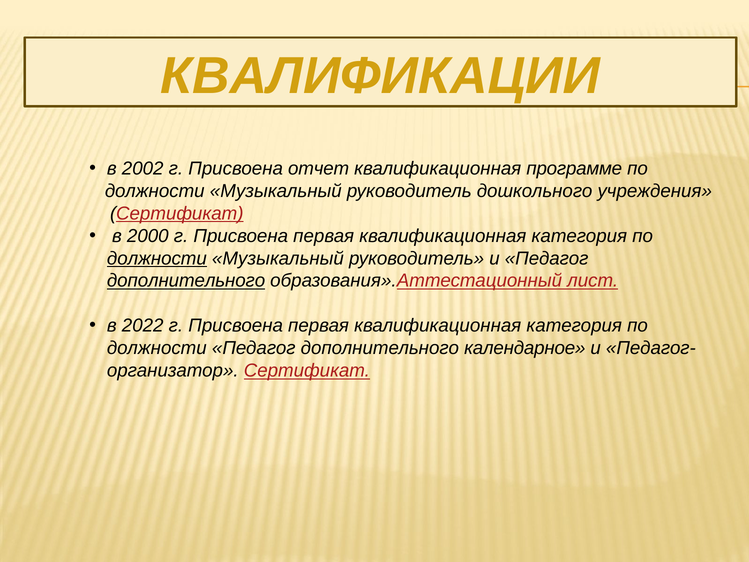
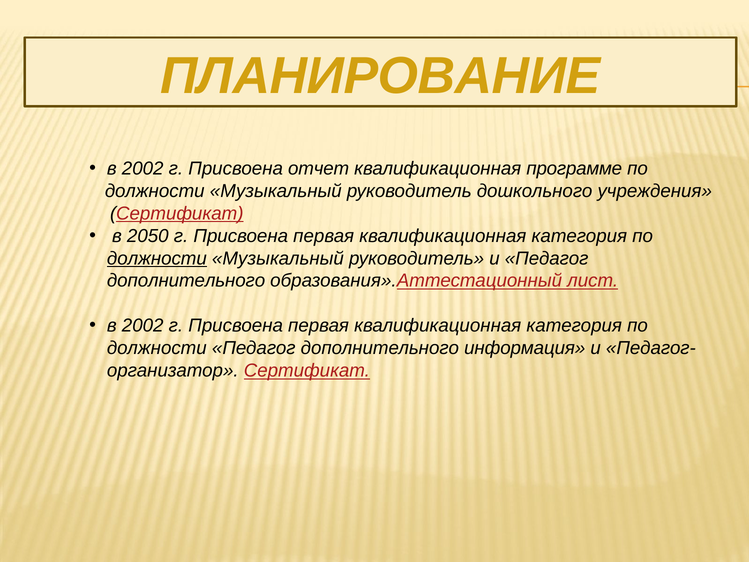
КВАЛИФИКАЦИИ: КВАЛИФИКАЦИИ -> ПЛАНИРОВАНИЕ (381, 76)
2000: 2000 -> 2050 (148, 236)
дополнительного underline: present -> none (186, 281)
2022: 2022 -> 2002 (143, 326)
календарное: календарное -> информация (525, 348)
